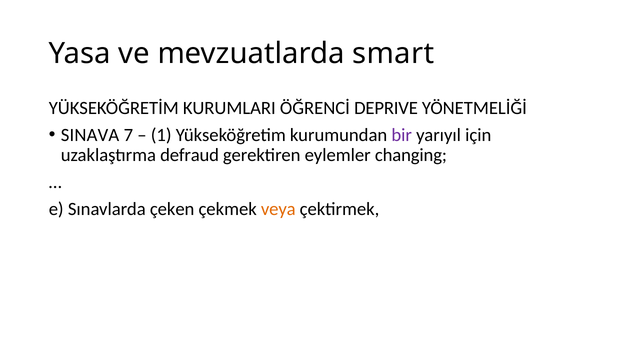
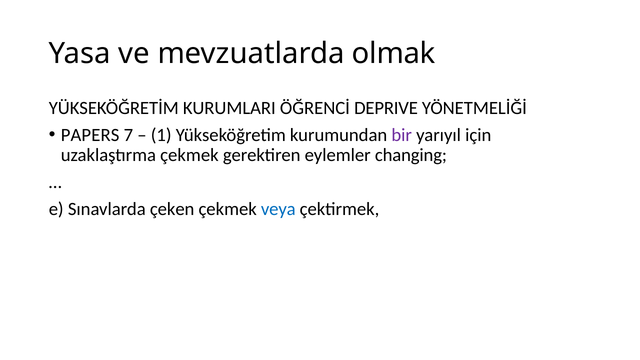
smart: smart -> olmak (394, 54)
SINAVA: SINAVA -> PAPERS (90, 135)
uzaklaştırma defraud: defraud -> çekmek (189, 155)
veya colour: orange -> blue (278, 209)
